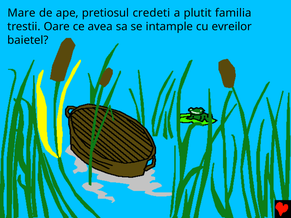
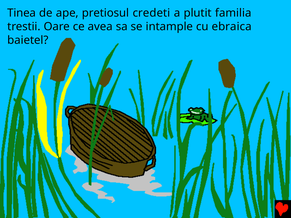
Mare: Mare -> Tinea (22, 13)
evreilor: evreilor -> ebraica (232, 27)
